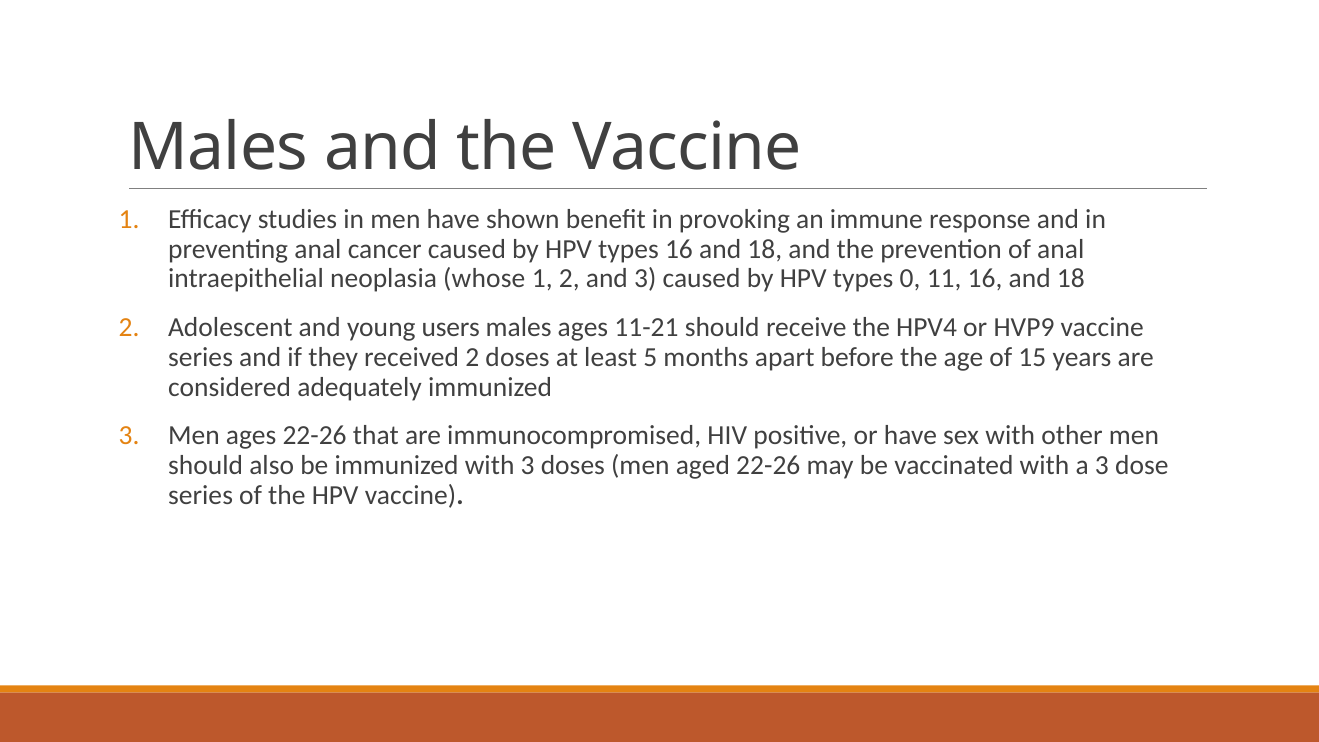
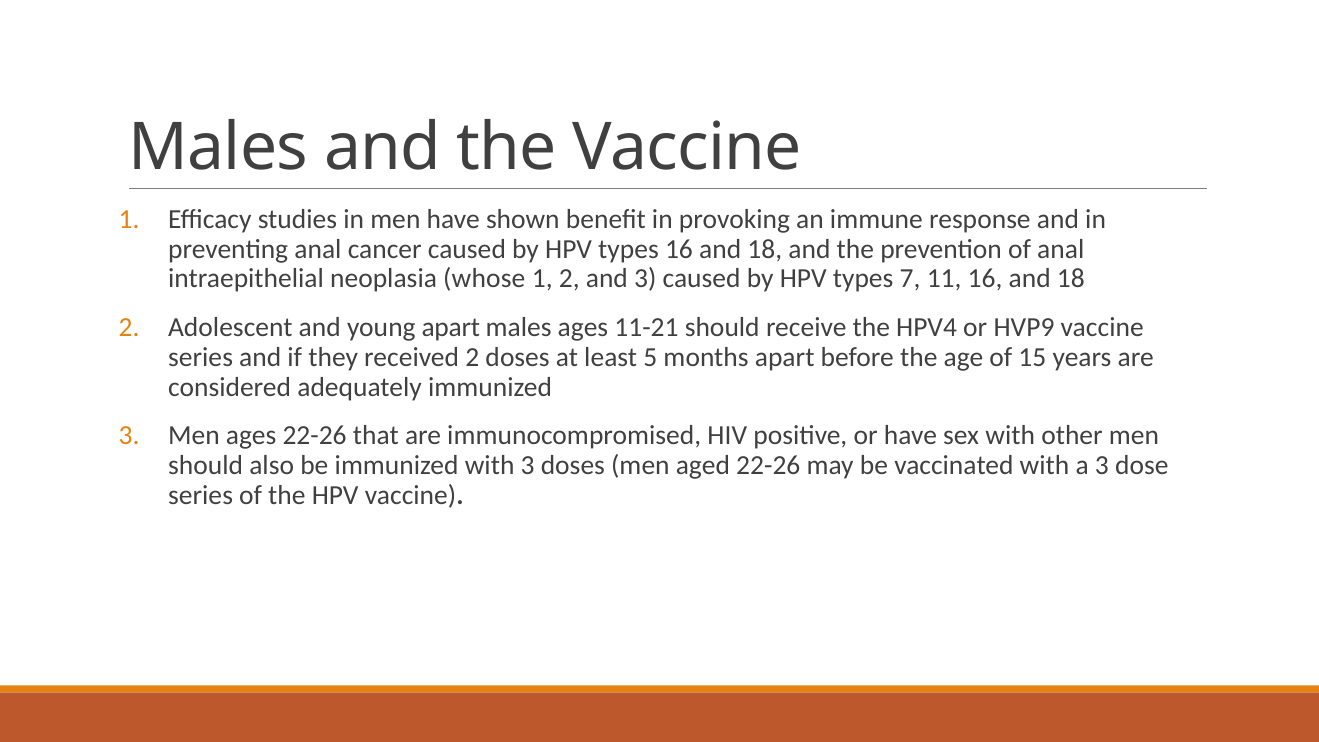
0: 0 -> 7 (910, 279)
young users: users -> apart (451, 328)
